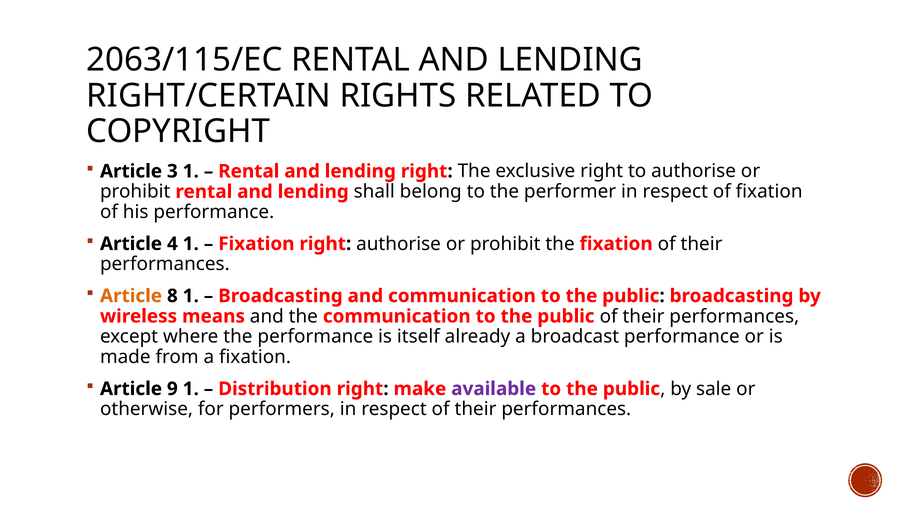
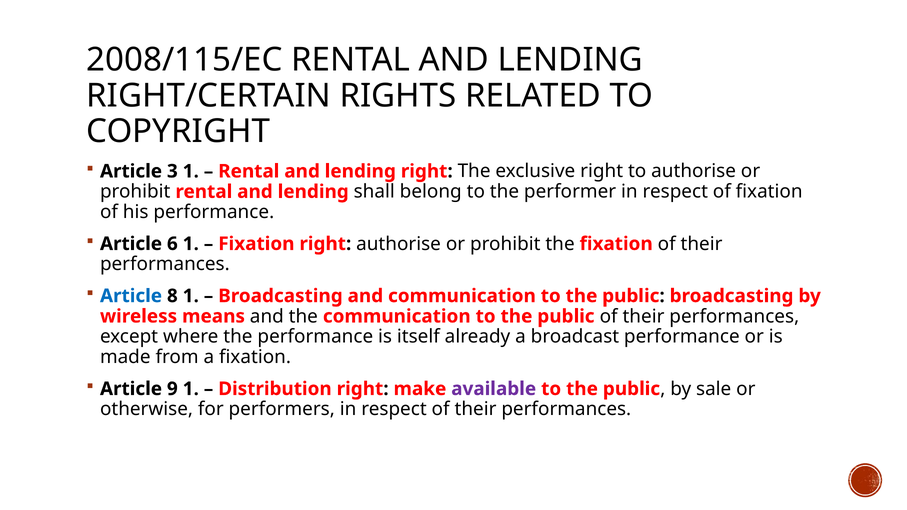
2063/115/EC: 2063/115/EC -> 2008/115/EC (185, 60)
4: 4 -> 6 (172, 244)
Article colour: orange -> blue (131, 296)
